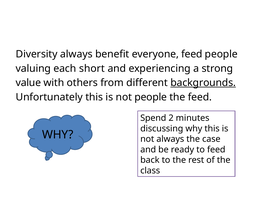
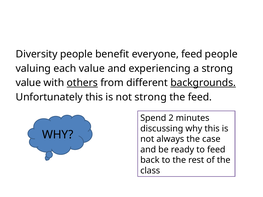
Diversity always: always -> people (76, 54)
each short: short -> value (92, 69)
others underline: none -> present (82, 83)
not people: people -> strong (151, 97)
